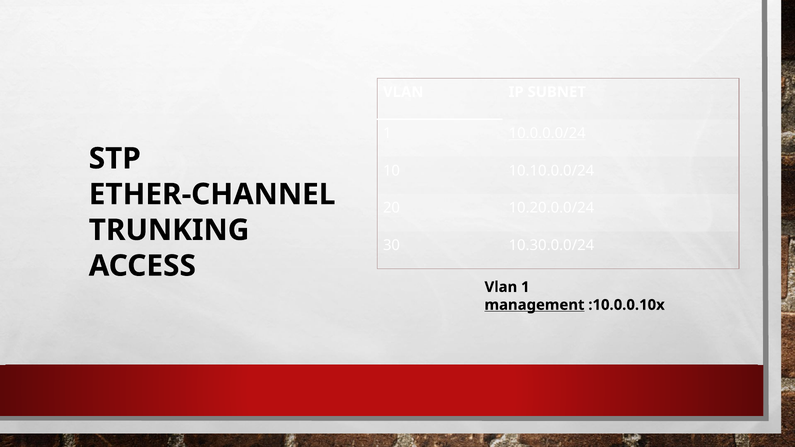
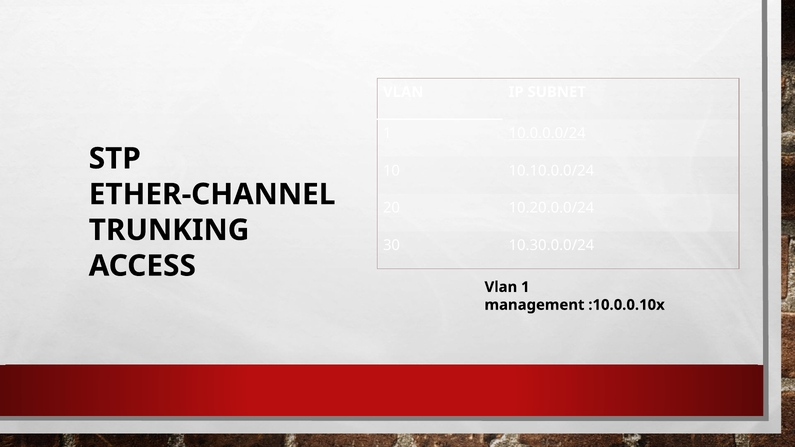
management underline: present -> none (534, 305)
